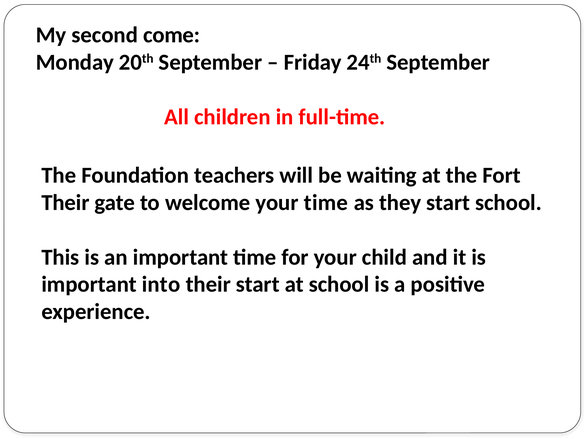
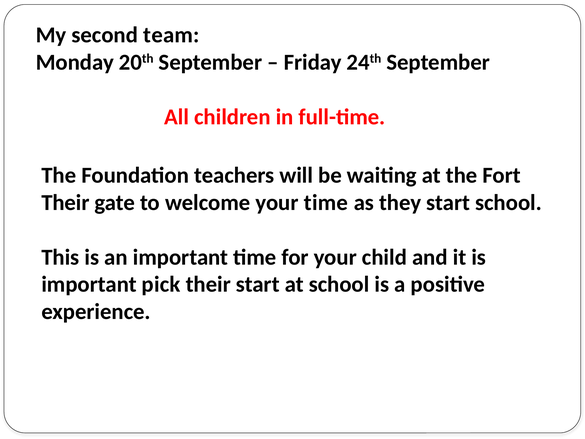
come: come -> team (171, 35)
into: into -> pick (161, 284)
